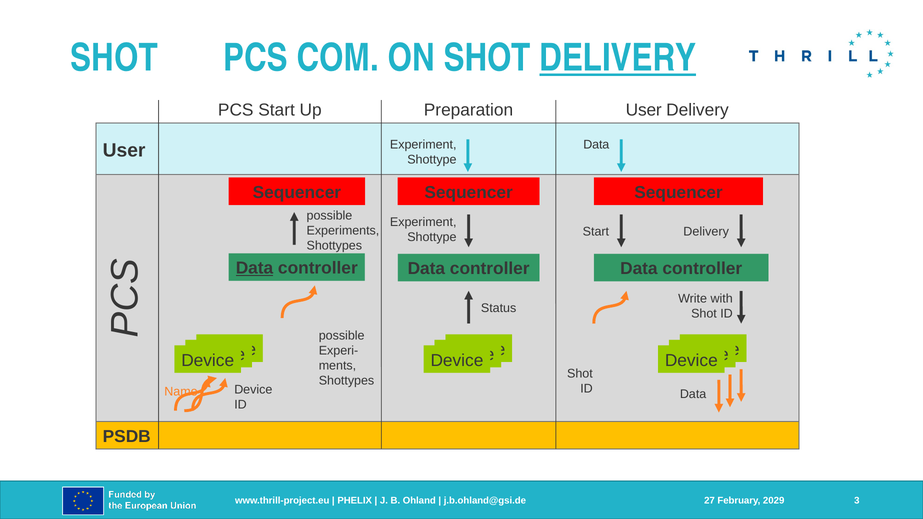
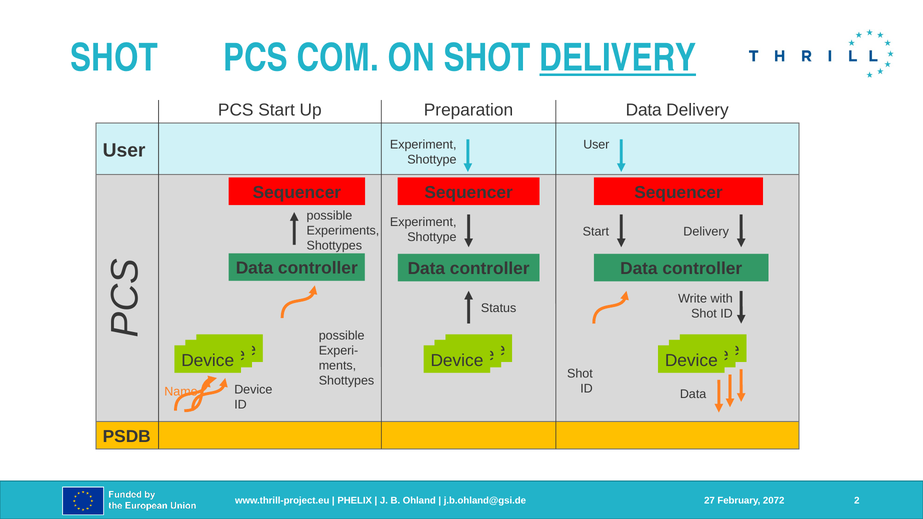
Up User: User -> Data (644, 110)
Data: Data -> User (596, 145)
Data underline: present -> none (254, 268)
3: 3 -> 2 (857, 501)
2029: 2029 -> 2072 (774, 501)
